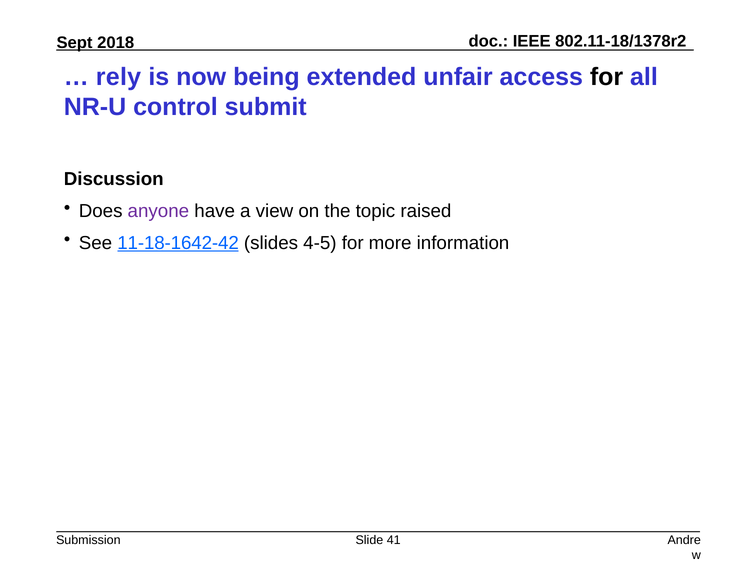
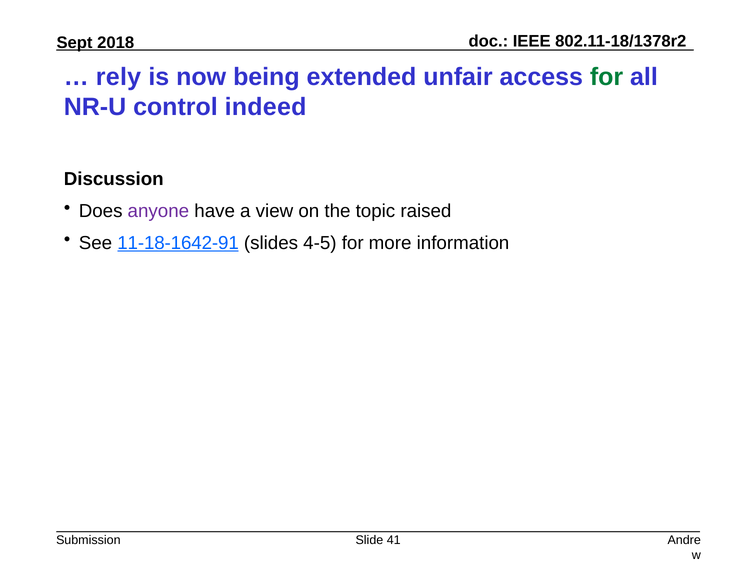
for colour: black -> green (607, 77)
submit: submit -> indeed (266, 107)
11-18-1642-42: 11-18-1642-42 -> 11-18-1642-91 (178, 243)
